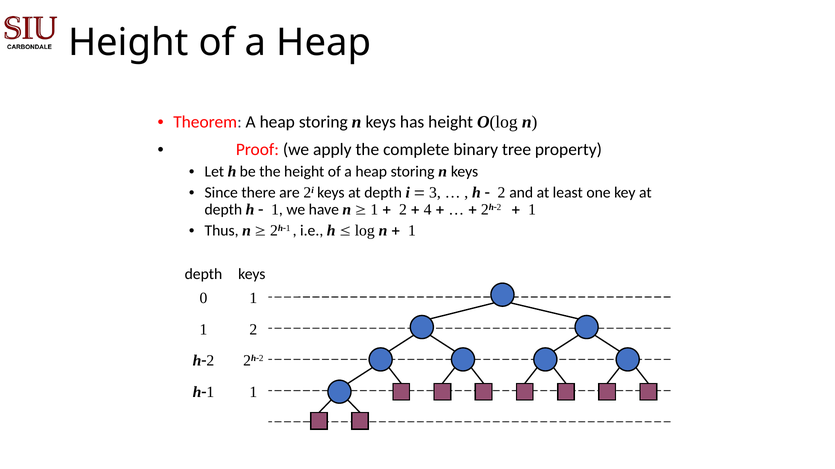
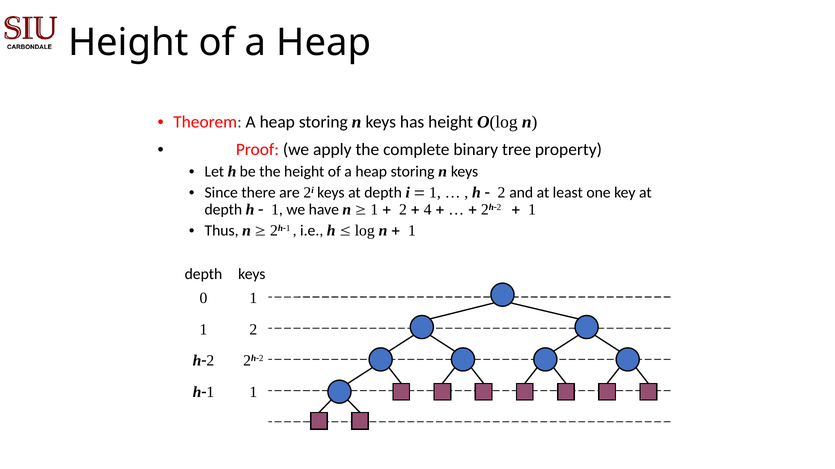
3: 3 -> 1 (435, 193)
